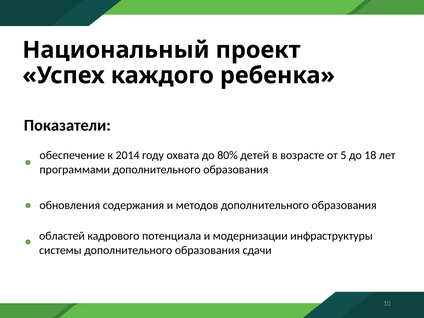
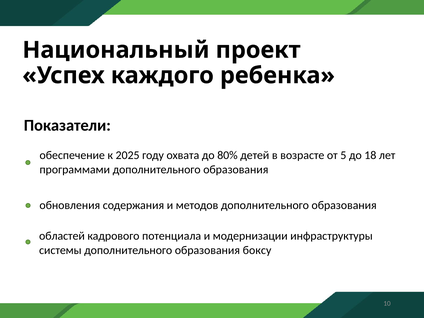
2014: 2014 -> 2025 (128, 155)
сдачи: сдачи -> боксу (257, 250)
